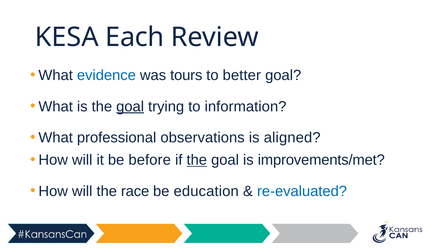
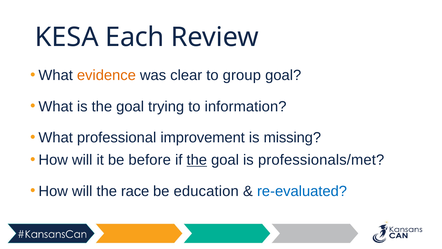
evidence colour: blue -> orange (106, 75)
tours: tours -> clear (186, 75)
better: better -> group (242, 75)
goal underline: present -> none (130, 106)
observations: observations -> improvement (203, 138)
aligned: aligned -> missing (292, 138)
improvements/met: improvements/met -> professionals/met (321, 160)
